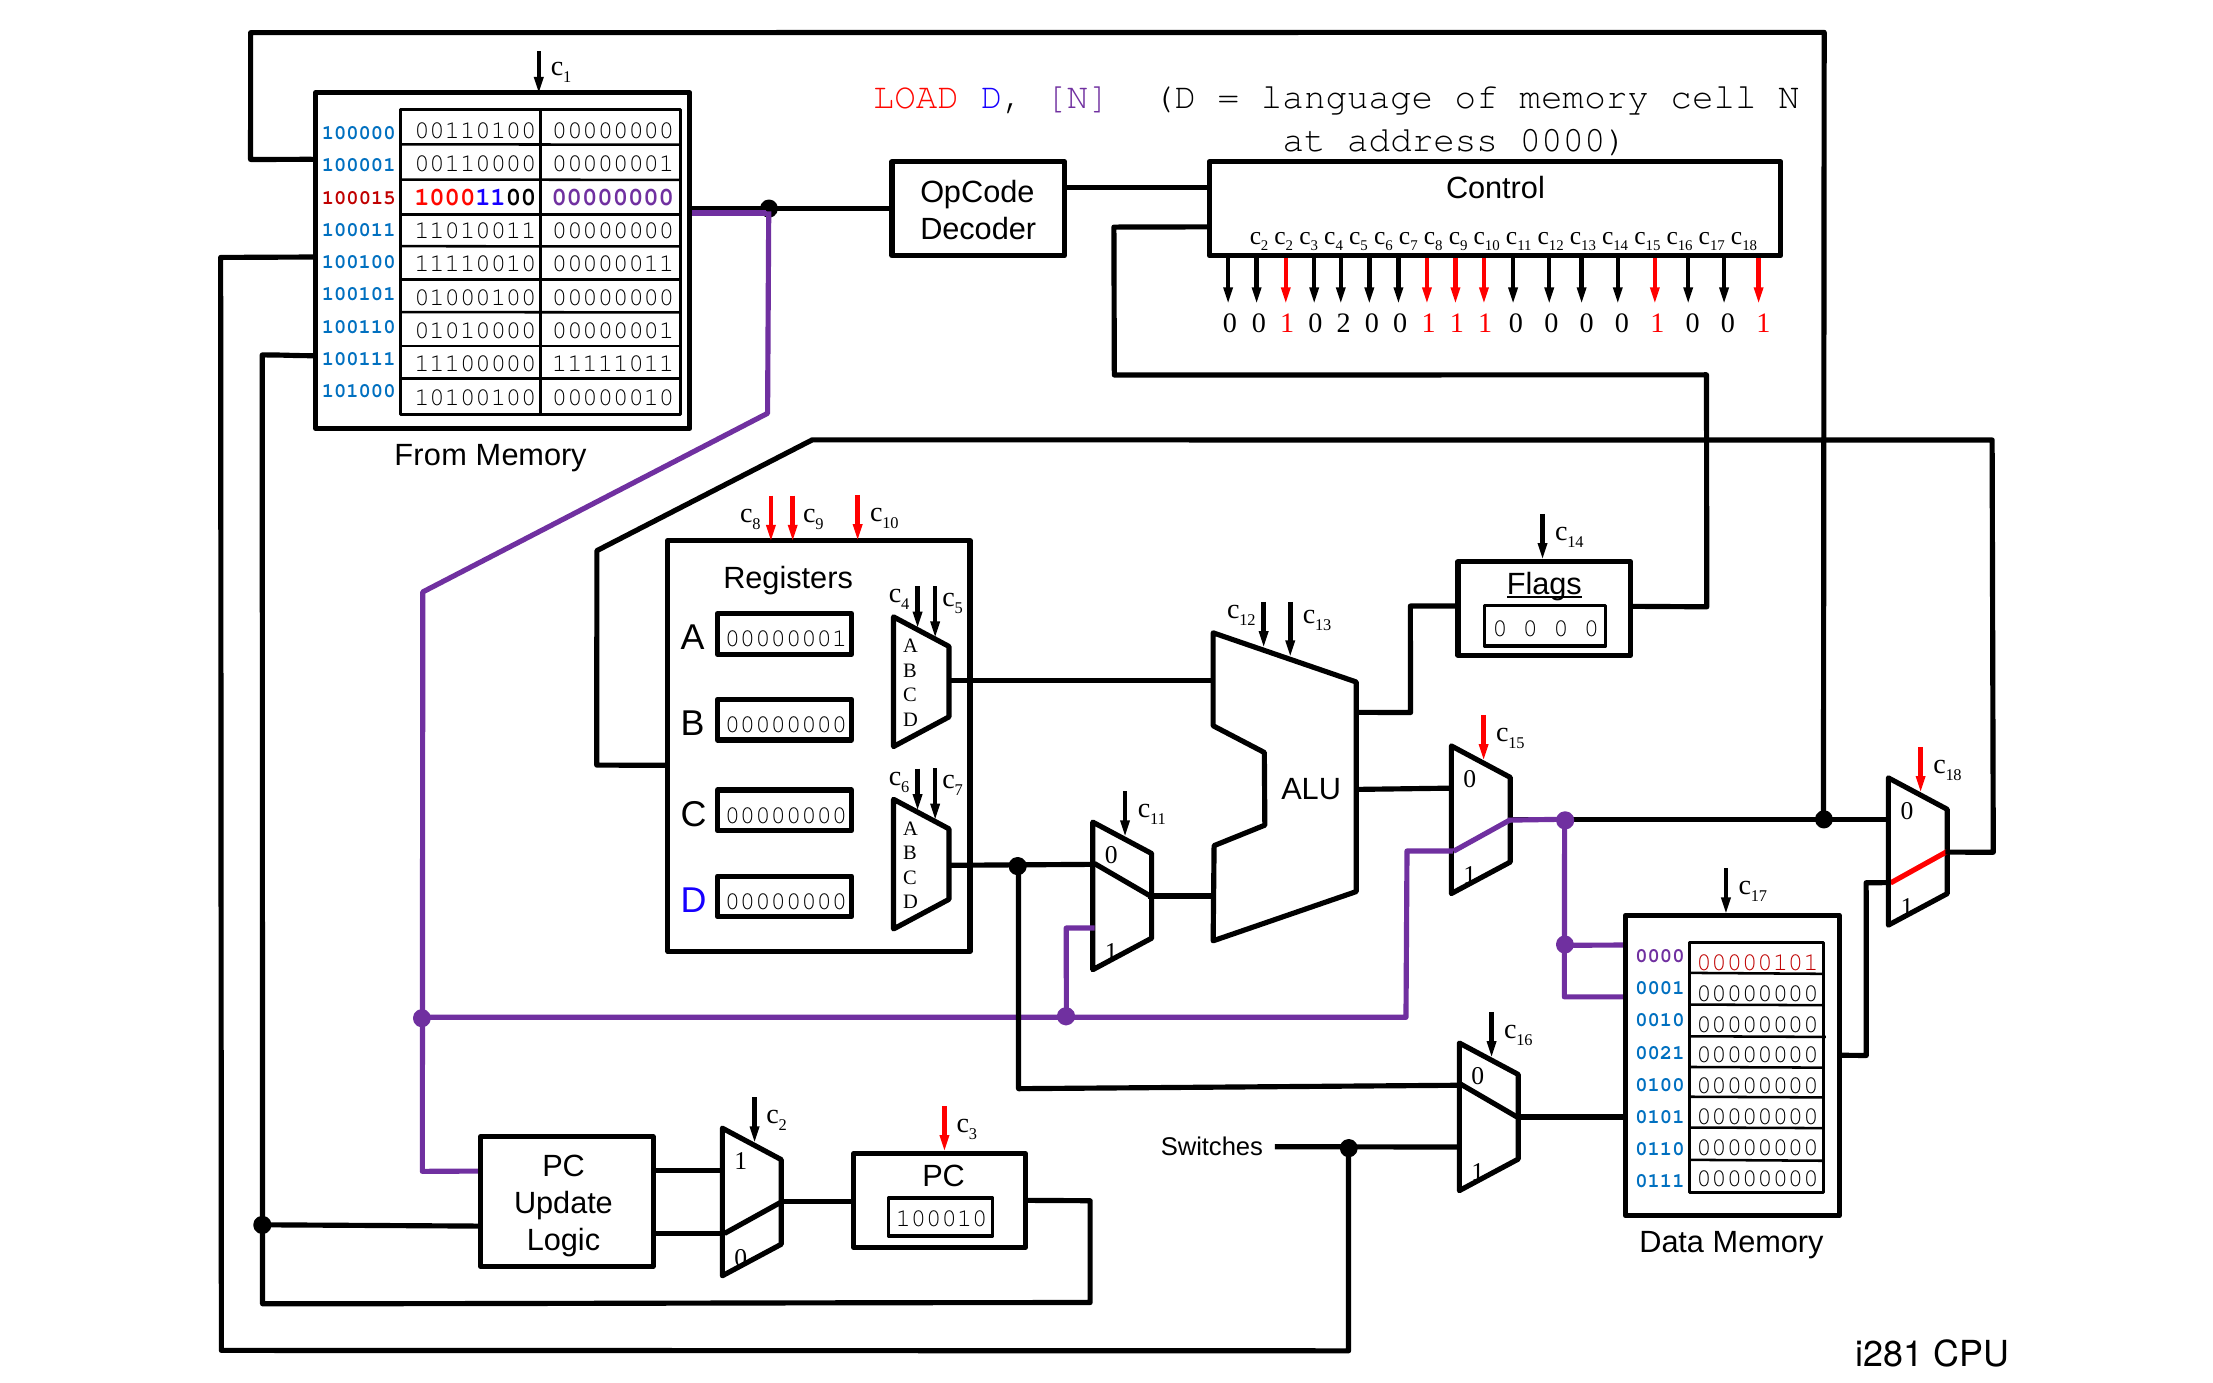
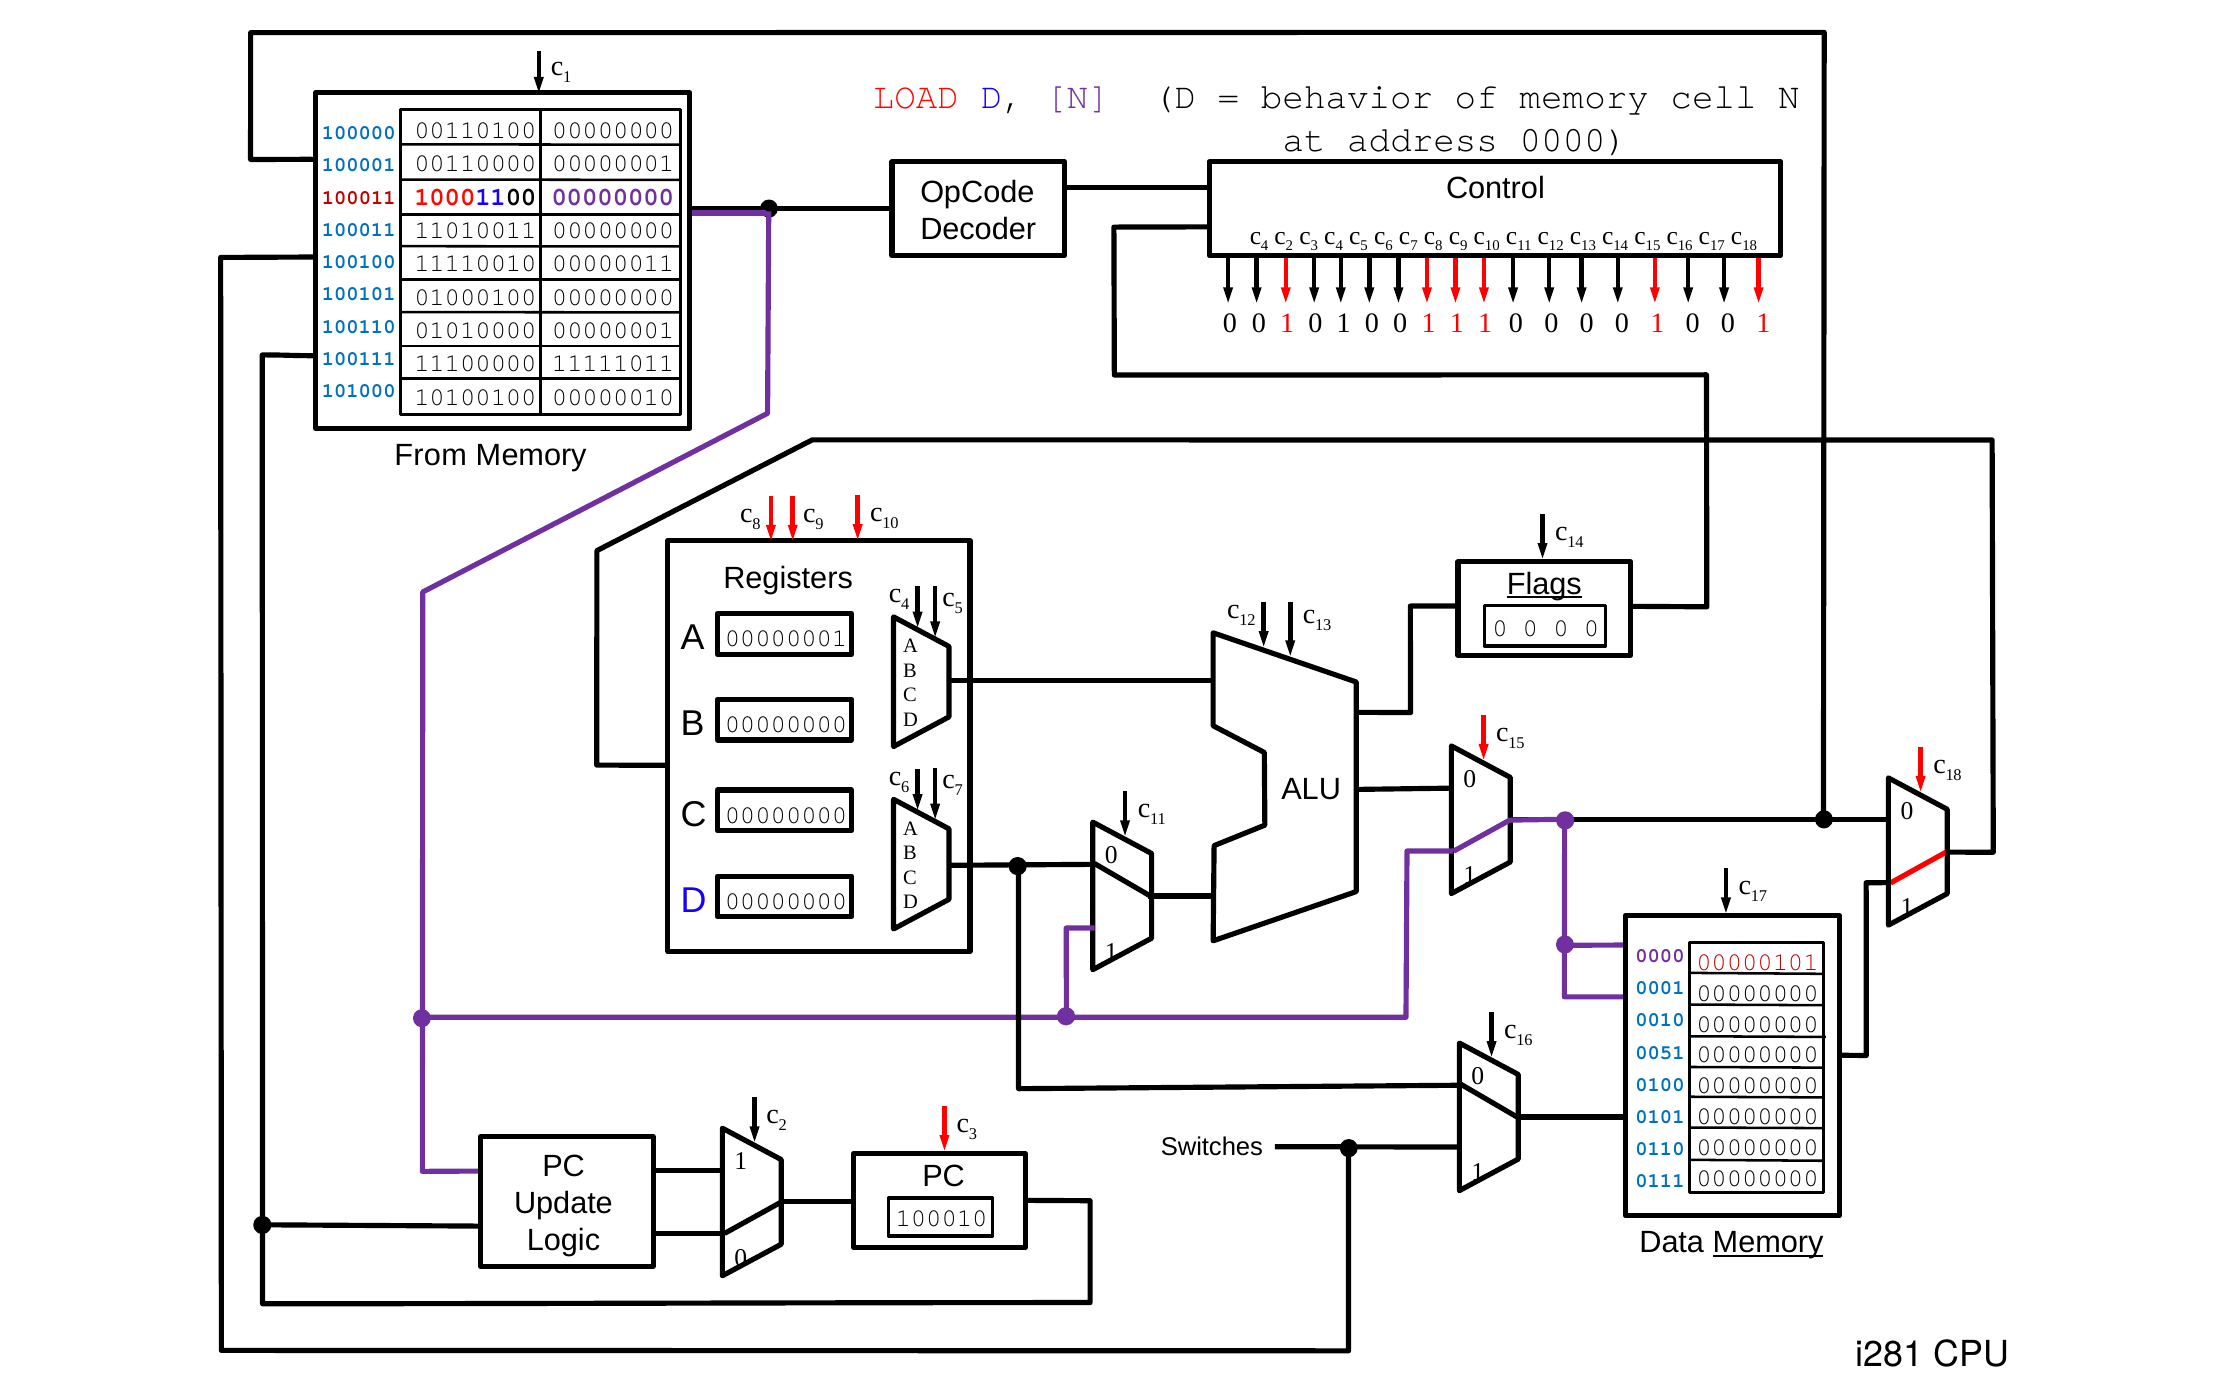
language: language -> behavior (1347, 96)
100015: 100015 -> 100011 (359, 197)
2: 2 -> 4 (1265, 246)
1 0 2: 2 -> 1 (1344, 323)
0021: 0021 -> 0051 (1660, 1052)
Memory underline: none -> present (1768, 1243)
